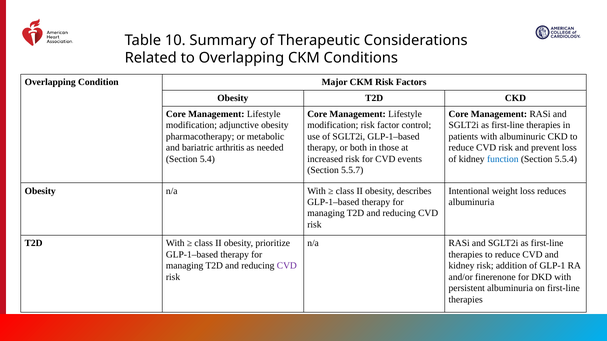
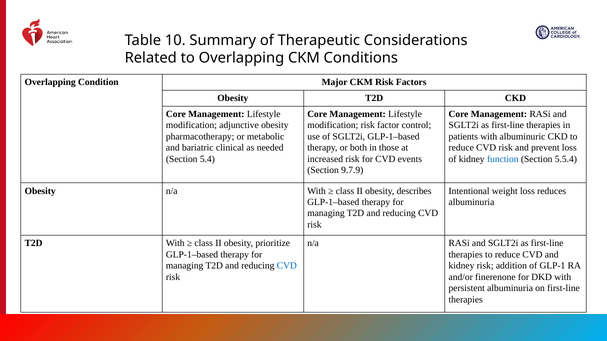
arthritis: arthritis -> clinical (230, 148)
5.5.7: 5.5.7 -> 9.7.9 (352, 170)
CVD colour: purple -> blue (287, 266)
